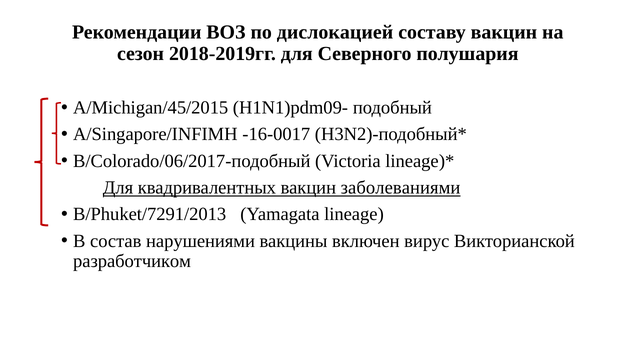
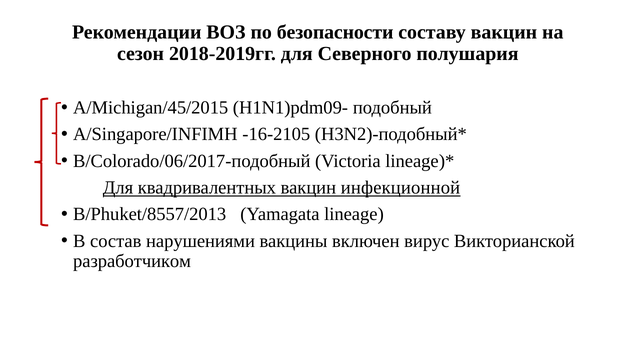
дислокацией: дислокацией -> безопасности (335, 32)
-16-0017: -16-0017 -> -16-2105 (276, 134)
заболеваниями: заболеваниями -> инфекционной (401, 188)
B/Phuket/7291/2013: B/Phuket/7291/2013 -> B/Phuket/8557/2013 (150, 214)
